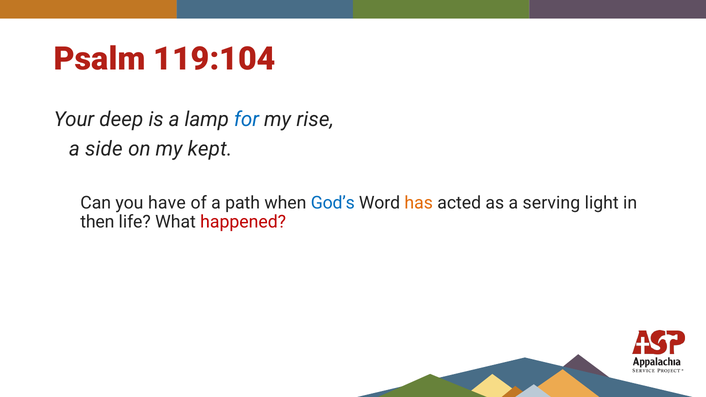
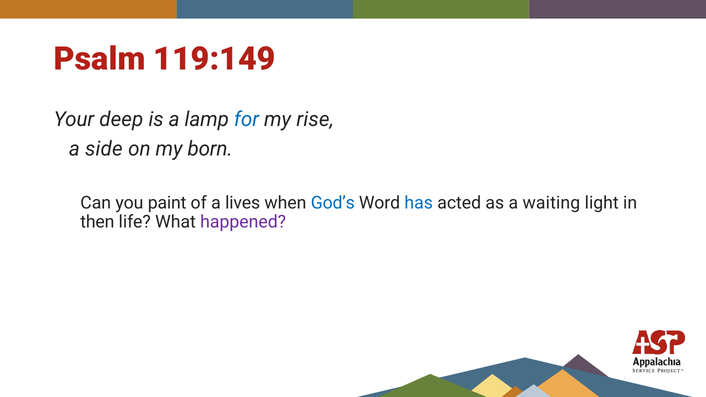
119:104: 119:104 -> 119:149 (215, 59)
kept: kept -> born (210, 149)
have: have -> paint (167, 203)
path: path -> lives (243, 203)
has colour: orange -> blue (419, 203)
serving: serving -> waiting (551, 203)
happened colour: red -> purple (243, 222)
